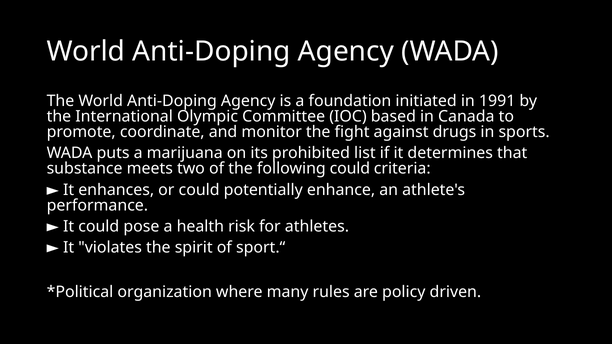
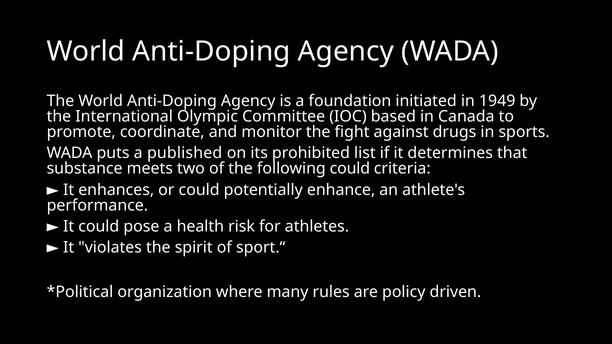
1991: 1991 -> 1949 (497, 101)
marijuana: marijuana -> published (185, 153)
